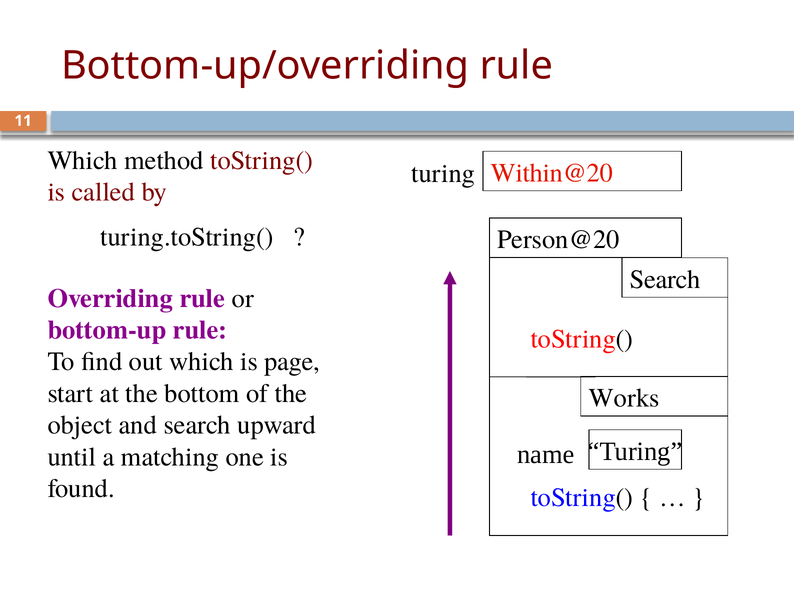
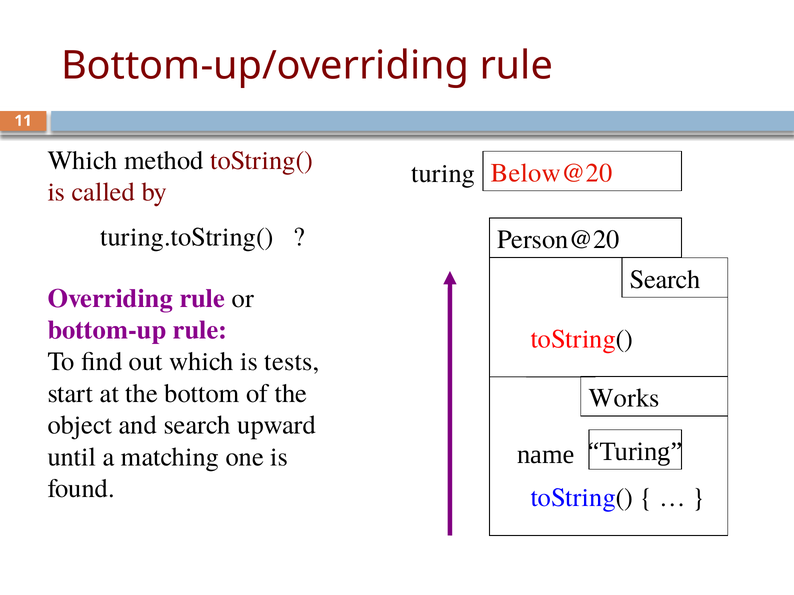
Within@20: Within@20 -> Below@20 (552, 173)
page: page -> tests (292, 362)
